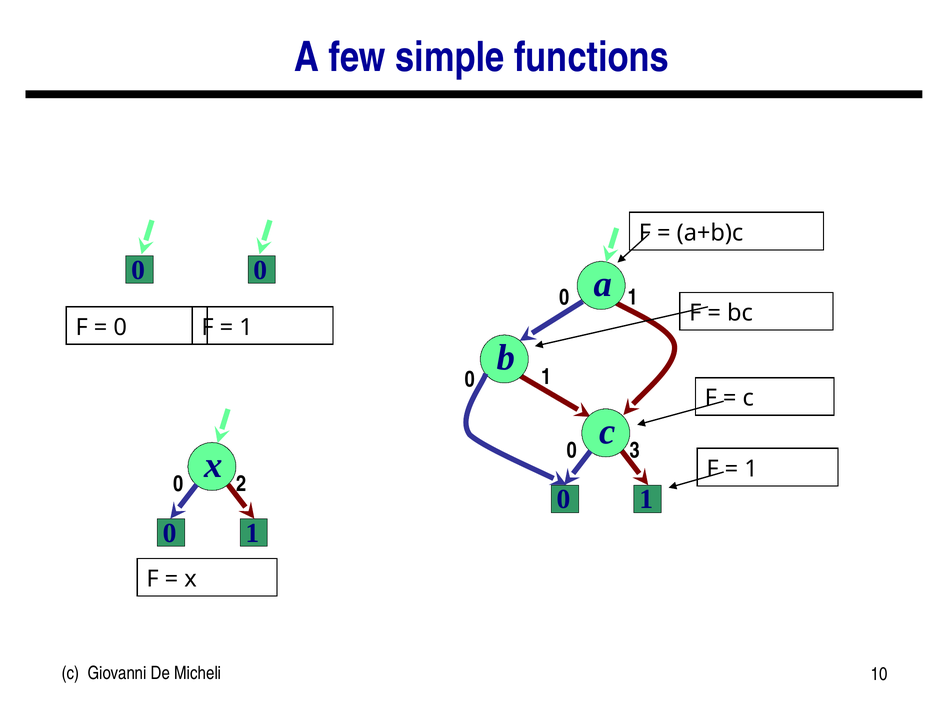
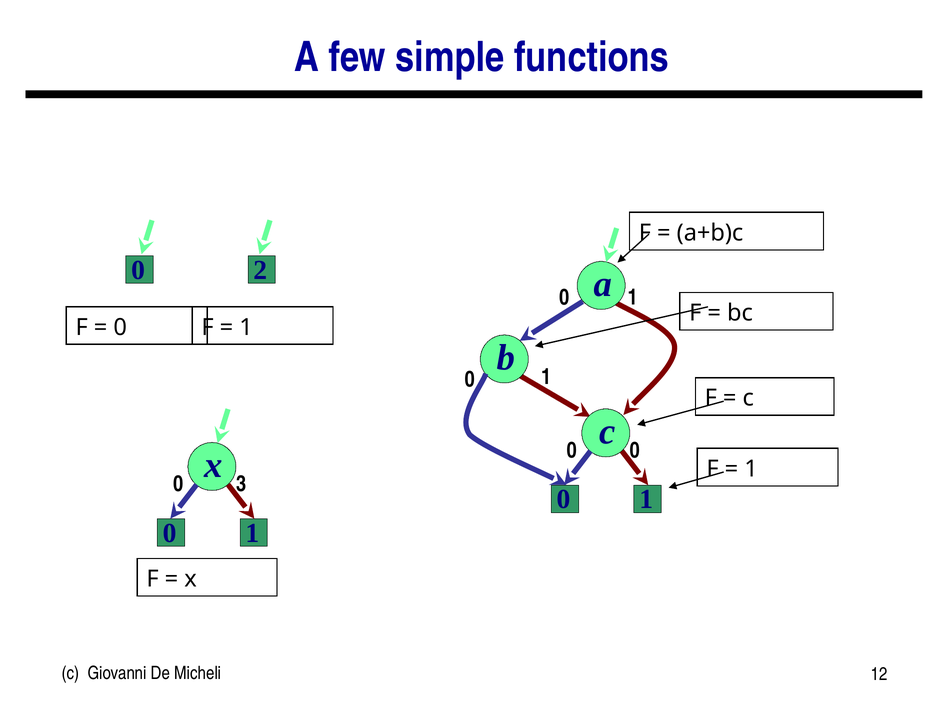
0: 0 -> 2 (260, 270)
3: 3 -> 0 (635, 450)
2: 2 -> 3 (241, 484)
10: 10 -> 12 (879, 674)
